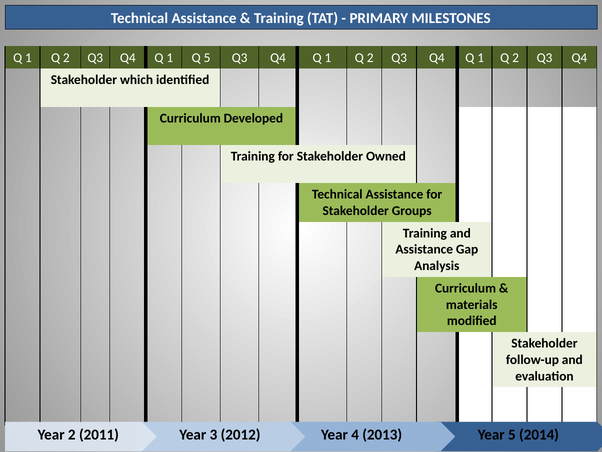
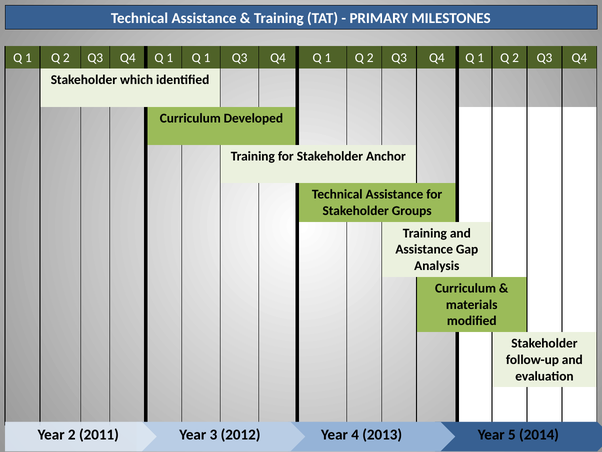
1 Q 5: 5 -> 1 (207, 58)
Owned: Owned -> Anchor (386, 156)
